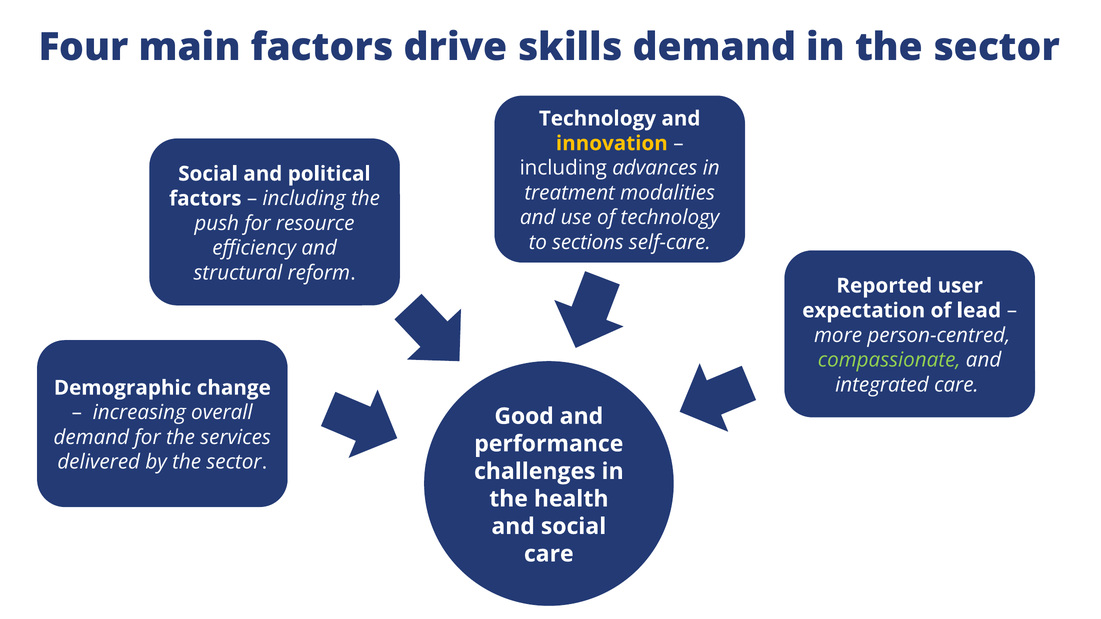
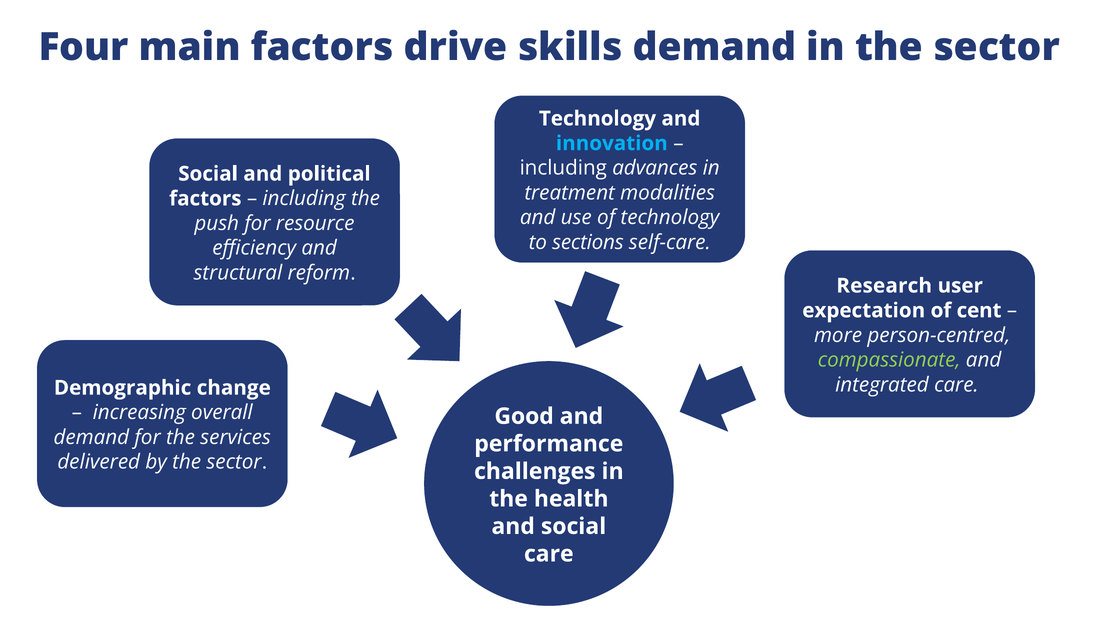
innovation colour: yellow -> light blue (612, 143)
Reported: Reported -> Research (884, 286)
lead: lead -> cent (979, 311)
